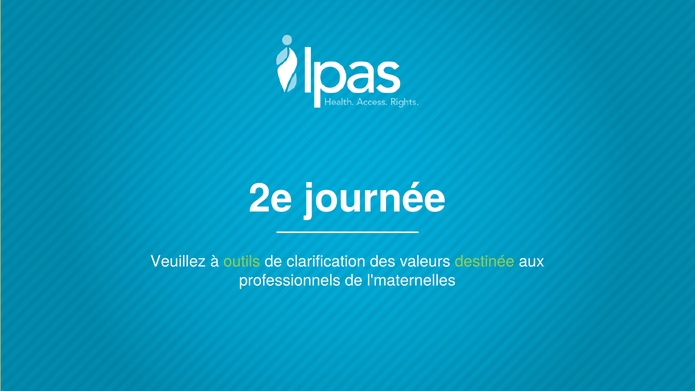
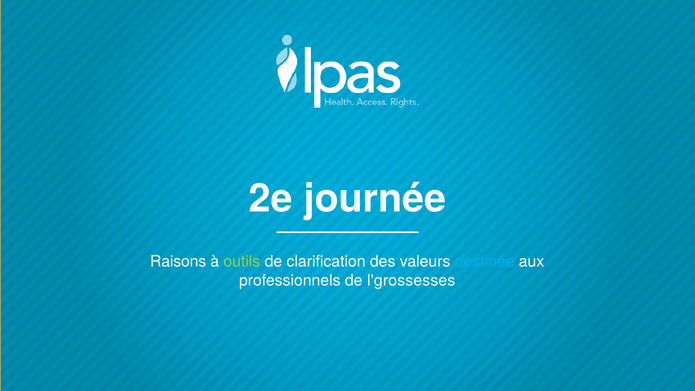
Veuillez: Veuillez -> Raisons (178, 261)
destinée colour: light green -> light blue (485, 261)
l'maternelles: l'maternelles -> l'grossesses (411, 280)
